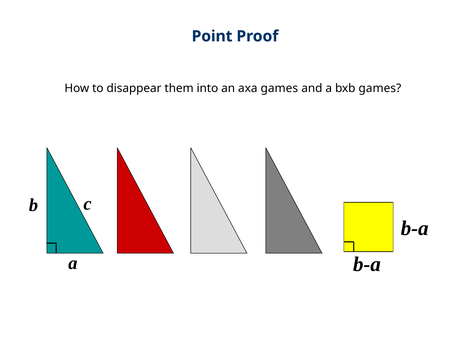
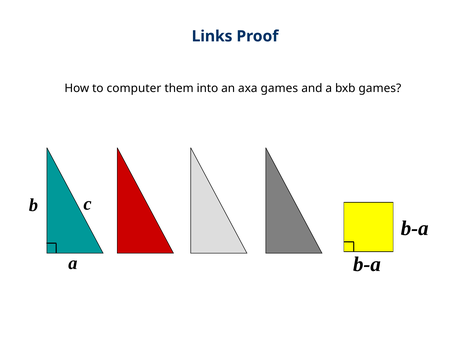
Point: Point -> Links (212, 36)
disappear: disappear -> computer (134, 88)
